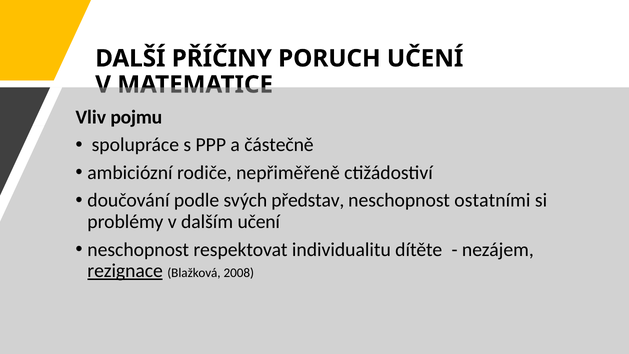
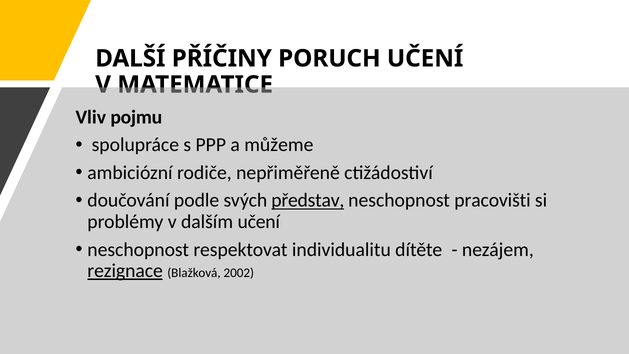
částečně: částečně -> můžeme (279, 145)
představ underline: none -> present (308, 200)
ostatními: ostatními -> pracovišti (493, 200)
2008: 2008 -> 2002 (239, 273)
